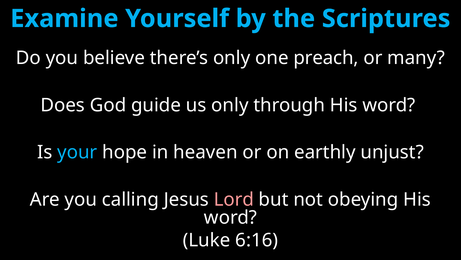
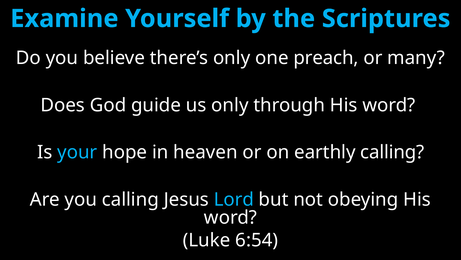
earthly unjust: unjust -> calling (392, 152)
Lord colour: pink -> light blue (234, 199)
6:16: 6:16 -> 6:54 (257, 240)
